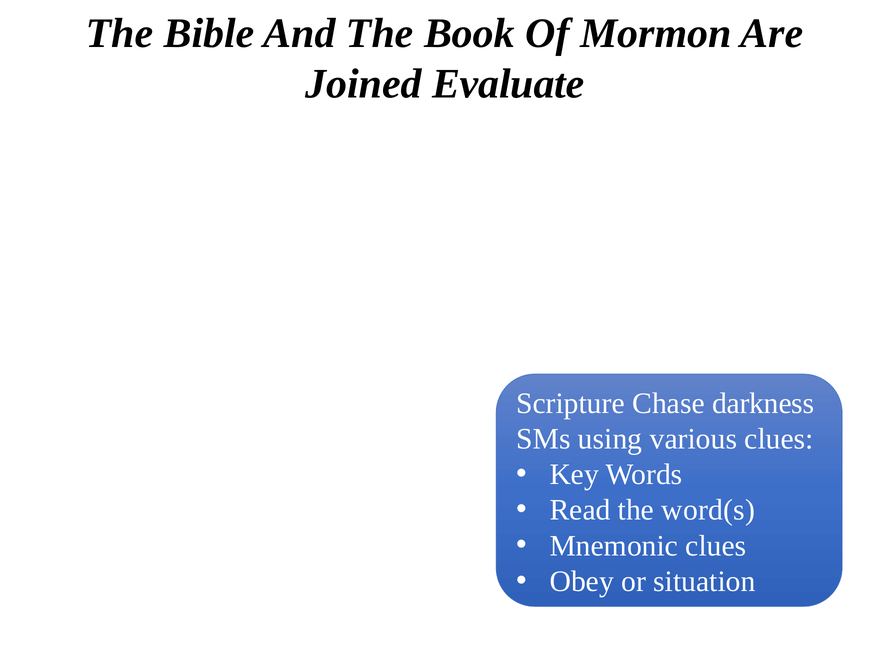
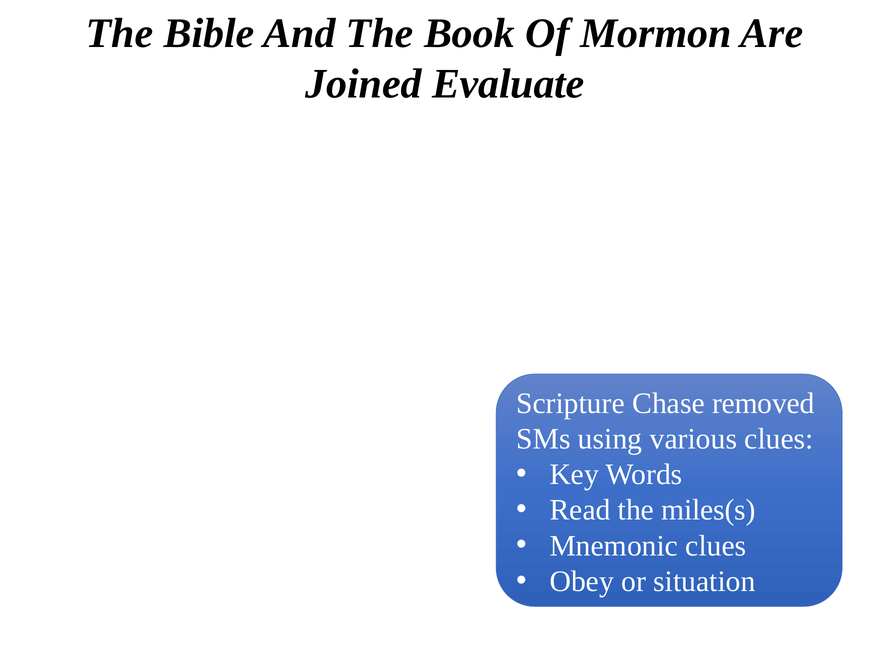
darkness: darkness -> removed (763, 403)
word(s: word(s -> miles(s (708, 510)
